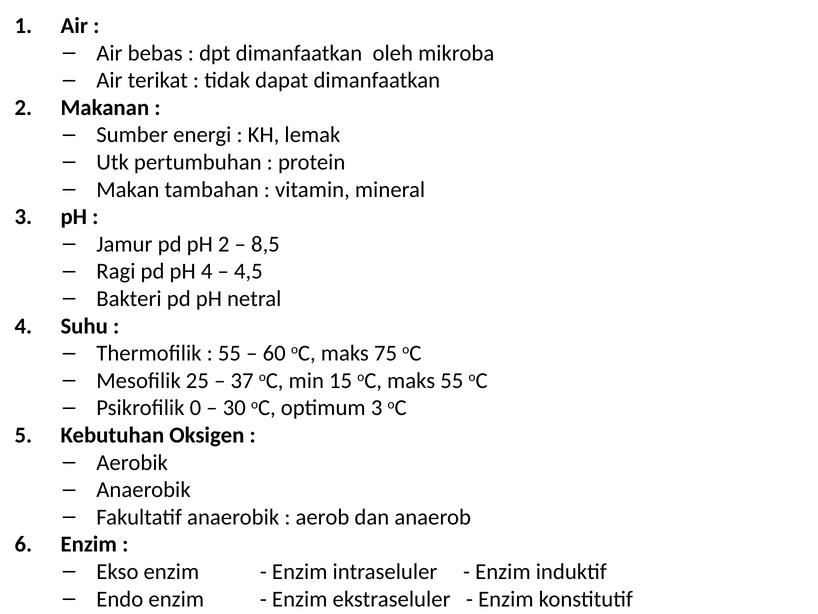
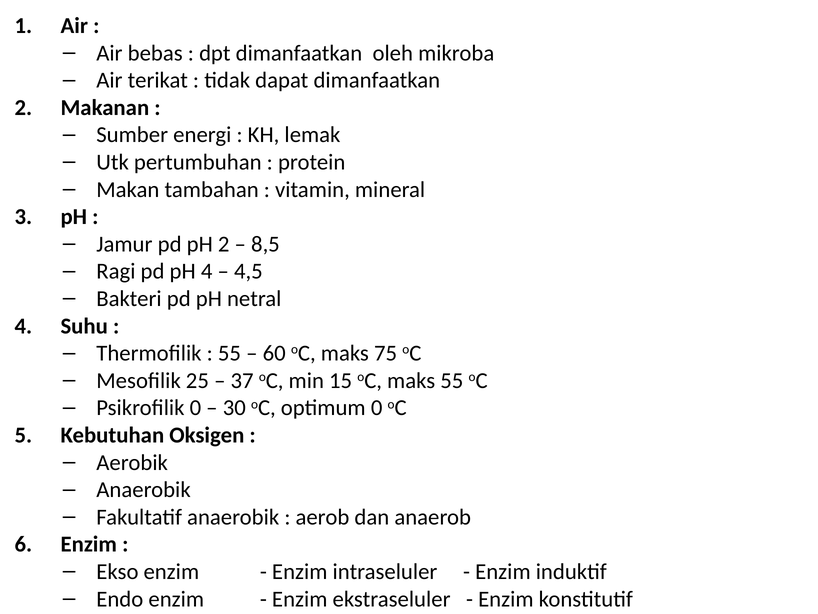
optimum 3: 3 -> 0 (377, 408)
